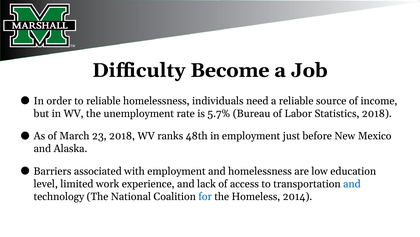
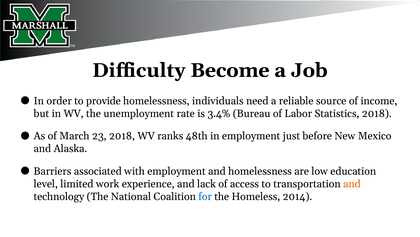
to reliable: reliable -> provide (103, 101)
5.7%: 5.7% -> 3.4% (219, 113)
and colour: blue -> orange (352, 183)
